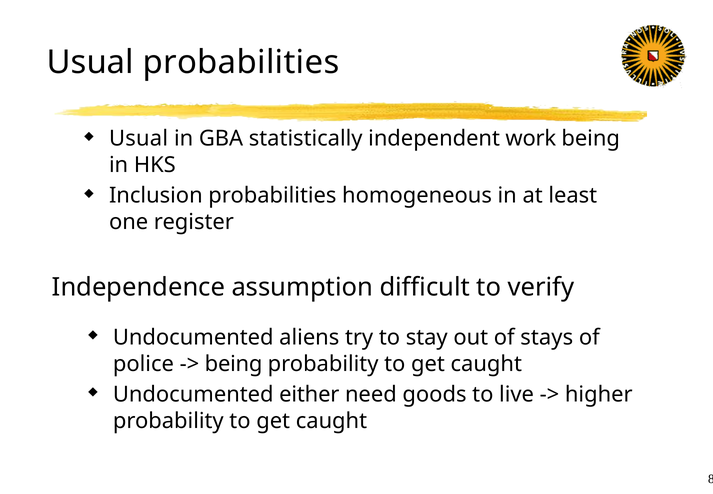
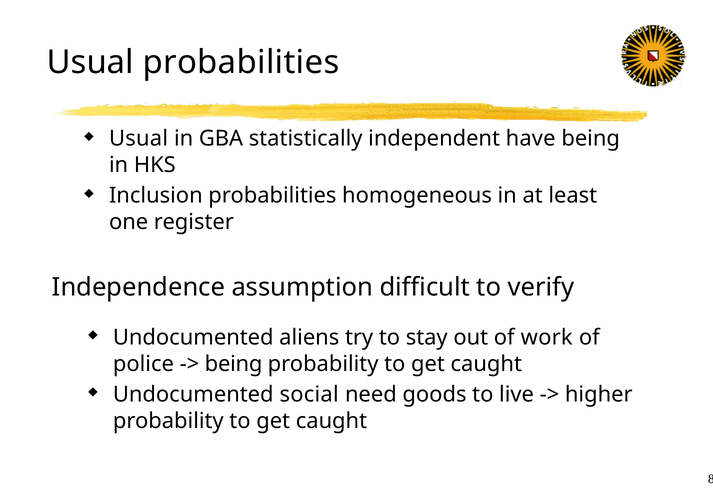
work: work -> have (531, 139)
stays: stays -> work (547, 337)
either: either -> social (309, 394)
